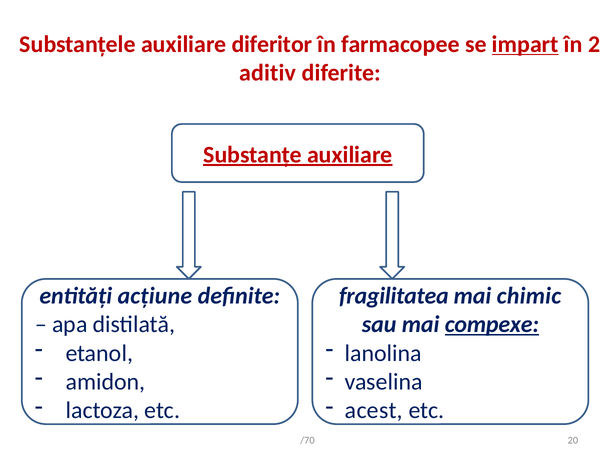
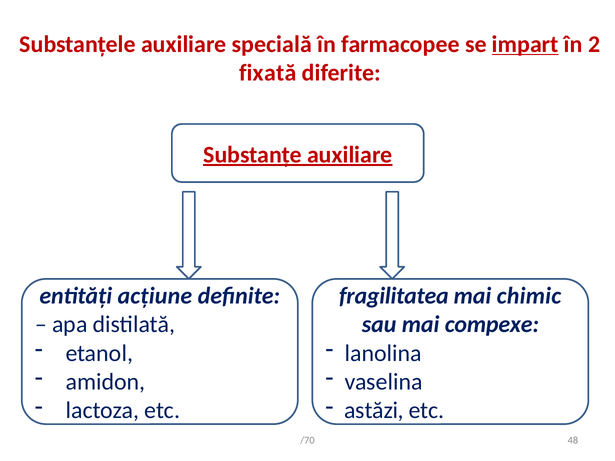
diferitor: diferitor -> specială (272, 44)
aditiv: aditiv -> fixată (268, 73)
compexe underline: present -> none (492, 325)
acest: acest -> astăzi (374, 411)
20: 20 -> 48 (573, 440)
